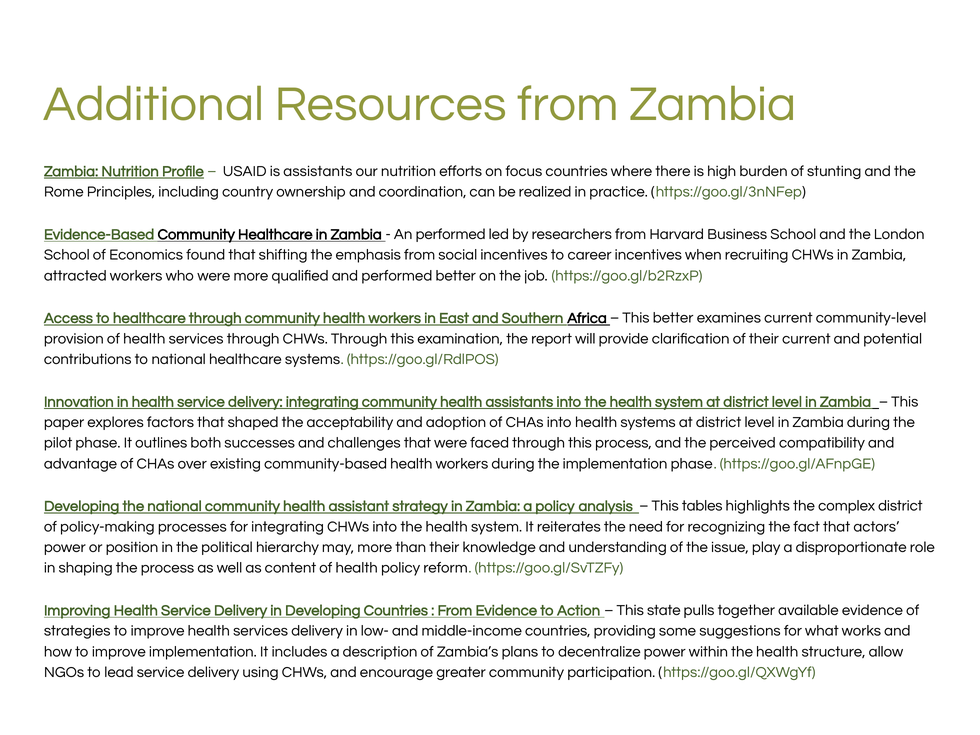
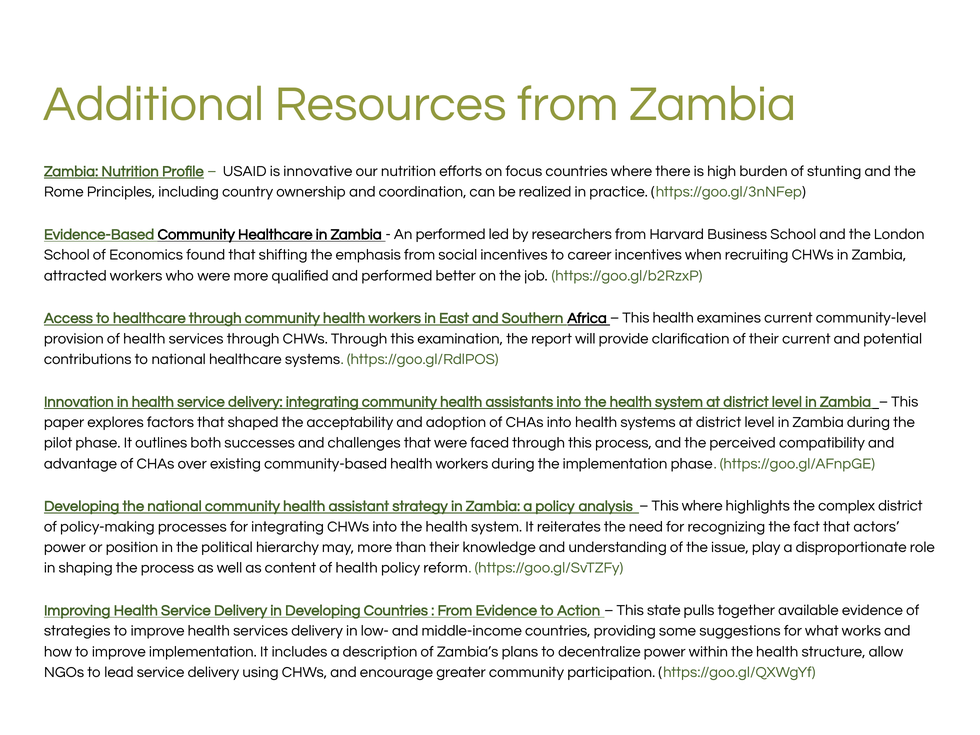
is assistants: assistants -> innovative (318, 171)
This better: better -> health (673, 318)
This tables: tables -> where (702, 506)
